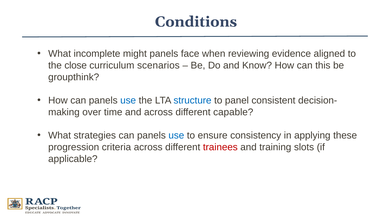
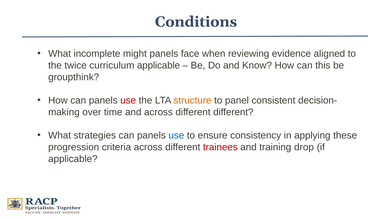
close: close -> twice (76, 65)
curriculum scenarios: scenarios -> applicable (158, 65)
use colour: blue -> red (128, 101)
structure colour: blue -> orange (193, 101)
different capable: capable -> different (233, 112)
slots: slots -> drop (304, 147)
